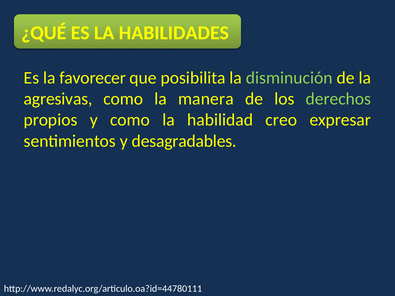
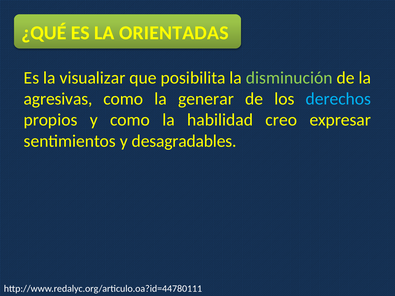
HABILIDADES: HABILIDADES -> ORIENTADAS (174, 33)
favorecer: favorecer -> visualizar (93, 78)
manera: manera -> generar (206, 99)
derechos colour: light green -> light blue (338, 99)
